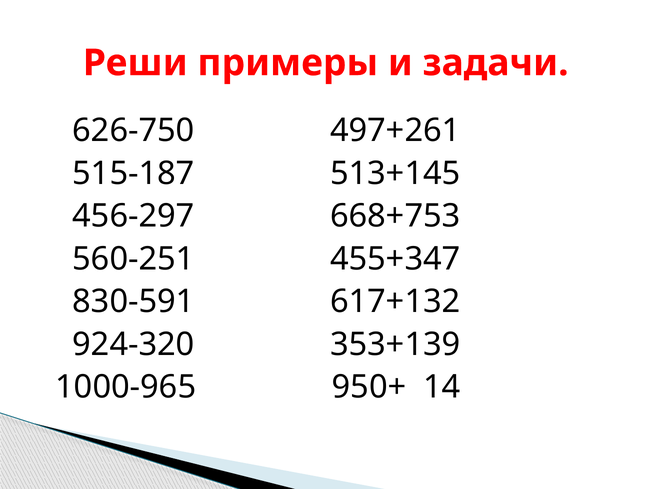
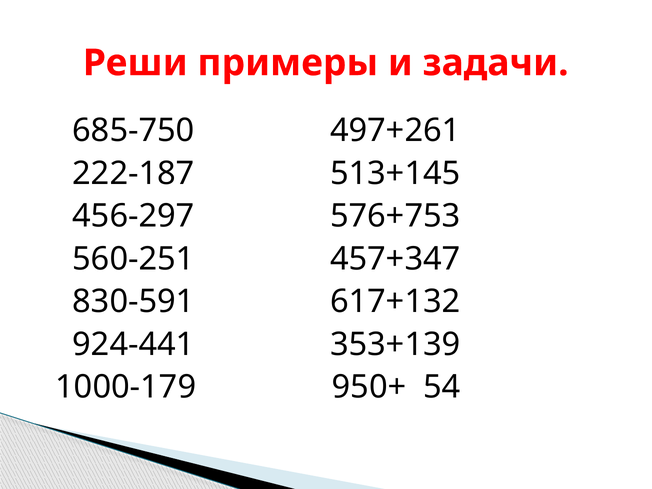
626-750: 626-750 -> 685-750 (133, 131)
515-187: 515-187 -> 222-187 (133, 173)
668+753: 668+753 -> 576+753 (395, 216)
455+347: 455+347 -> 457+347 (395, 259)
924-320: 924-320 -> 924-441 (133, 344)
1000-965: 1000-965 -> 1000-179 (126, 387)
14: 14 -> 54 (442, 387)
